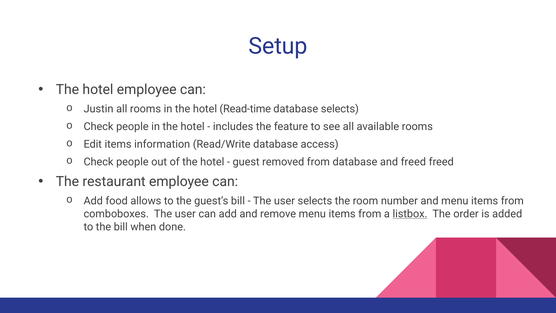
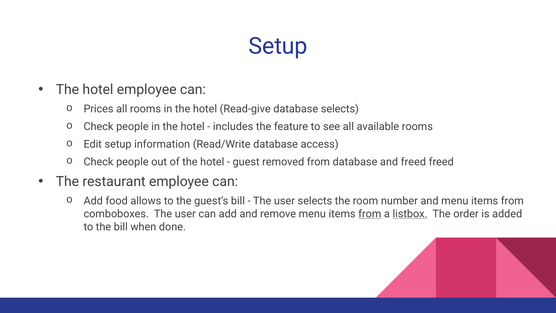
Justin: Justin -> Prices (99, 109)
Read-time: Read-time -> Read-give (245, 109)
Edit items: items -> setup (118, 144)
from underline: none -> present (370, 214)
